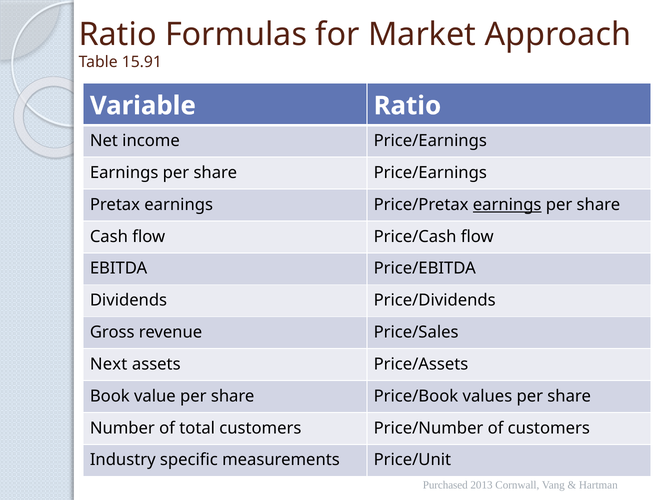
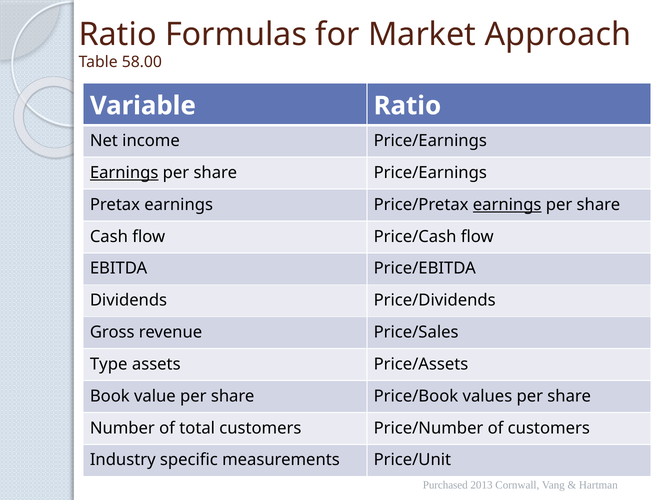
15.91: 15.91 -> 58.00 (142, 62)
Earnings underline: none -> present (124, 173)
Next: Next -> Type (109, 364)
